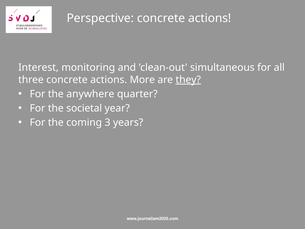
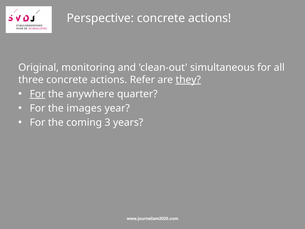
Interest: Interest -> Original (39, 67)
More: More -> Refer (142, 80)
For underline: none -> present (37, 94)
societal: societal -> images (84, 108)
